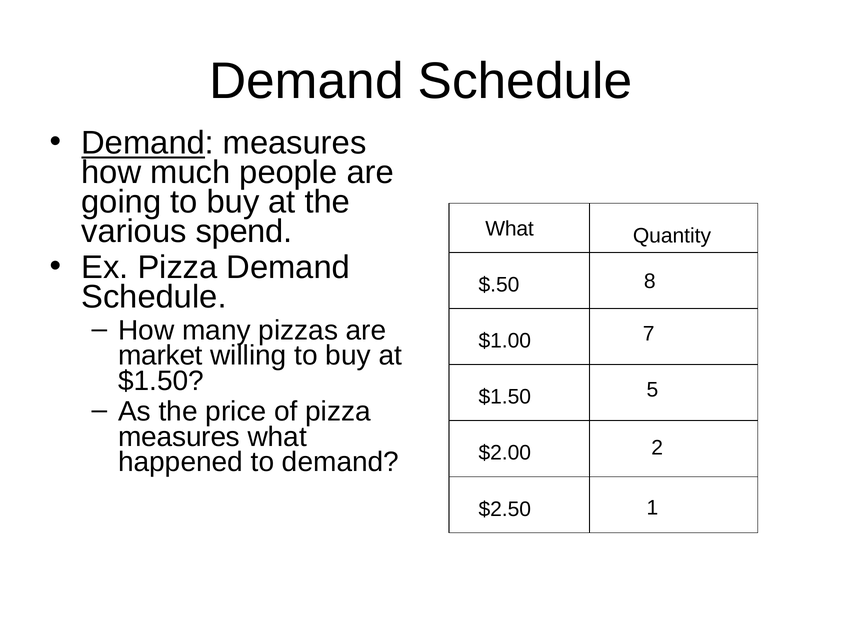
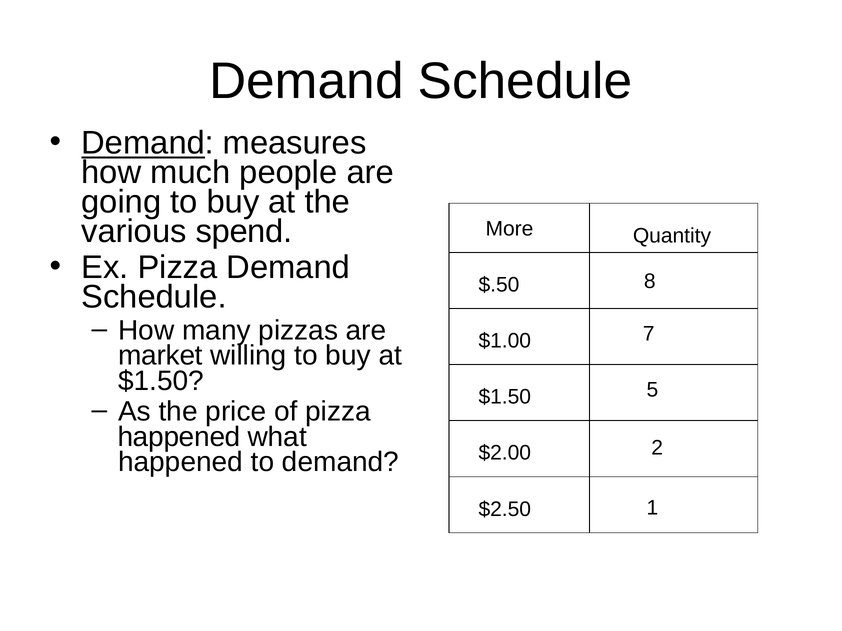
What: What -> More (509, 229)
measures: measures -> happened (179, 437)
